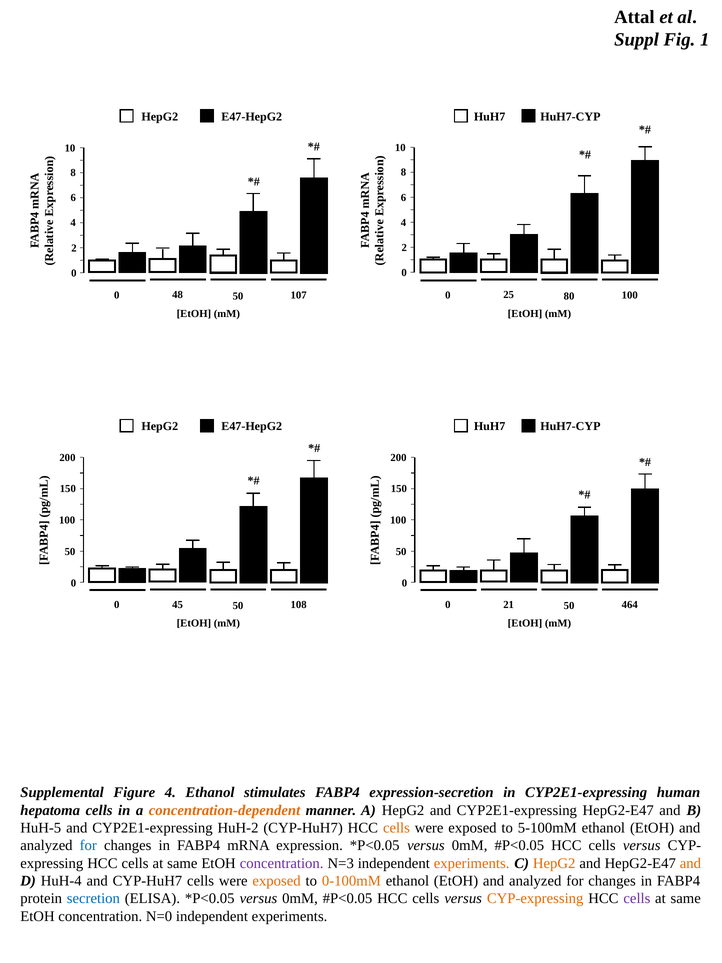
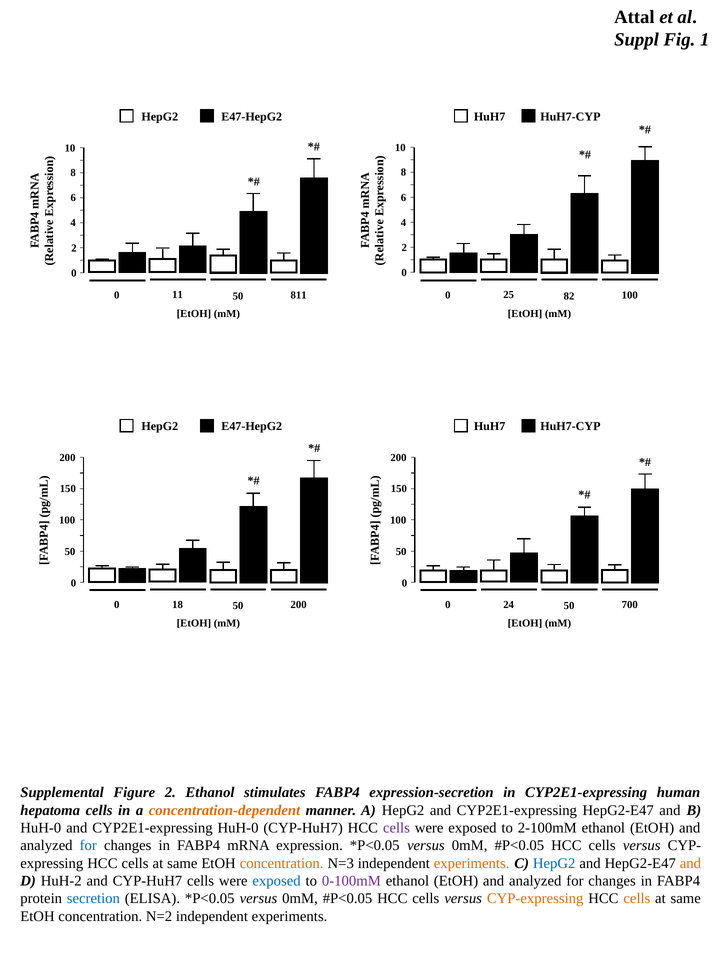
48: 48 -> 11 (178, 295)
107: 107 -> 811 (299, 295)
80: 80 -> 82 (569, 296)
45: 45 -> 18 (178, 604)
21: 21 -> 24 (509, 604)
464: 464 -> 700 (630, 605)
50 108: 108 -> 200 (299, 605)
Figure 4: 4 -> 2 (170, 792)
HuH-5: HuH-5 -> HuH-0 (41, 828)
CYP2E1-expressing HuH-2: HuH-2 -> HuH-0 (238, 828)
cells colour: orange -> purple (396, 828)
5-100mM: 5-100mM -> 2-100mM (547, 828)
concentration colour: purple -> orange (282, 863)
HepG2 colour: orange -> blue (554, 863)
HuH-4: HuH-4 -> HuH-2 (61, 881)
exposed colour: orange -> blue (277, 881)
0-100mM colour: orange -> purple (351, 881)
cells colour: purple -> orange (637, 898)
N=0: N=0 -> N=2 (159, 916)
